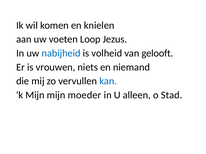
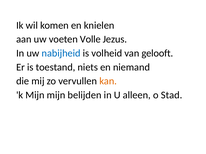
Loop: Loop -> Volle (90, 39)
vrouwen: vrouwen -> toestand (56, 67)
kan colour: blue -> orange (108, 81)
moeder: moeder -> belijden (85, 95)
